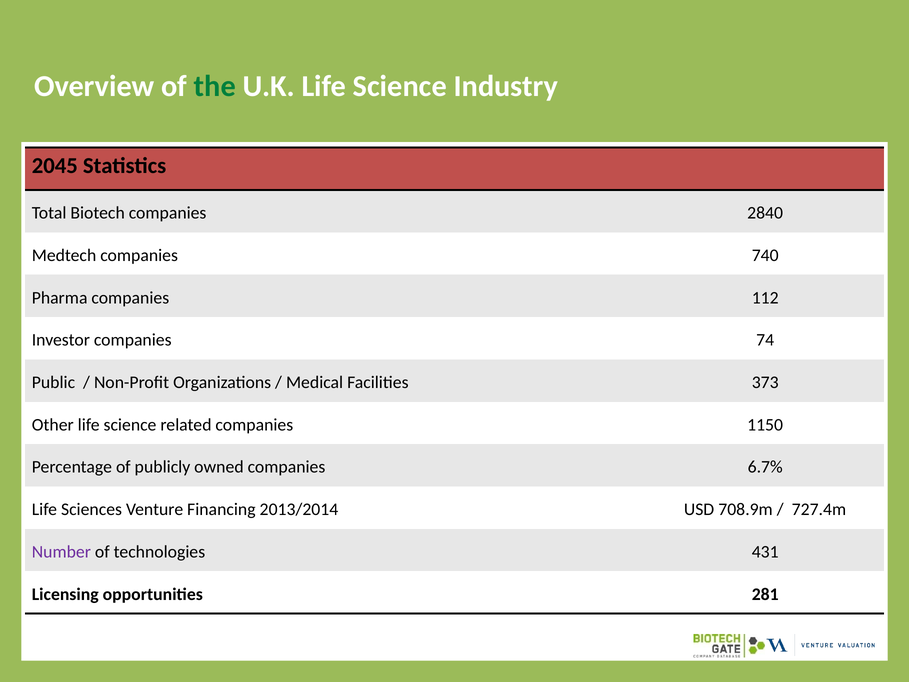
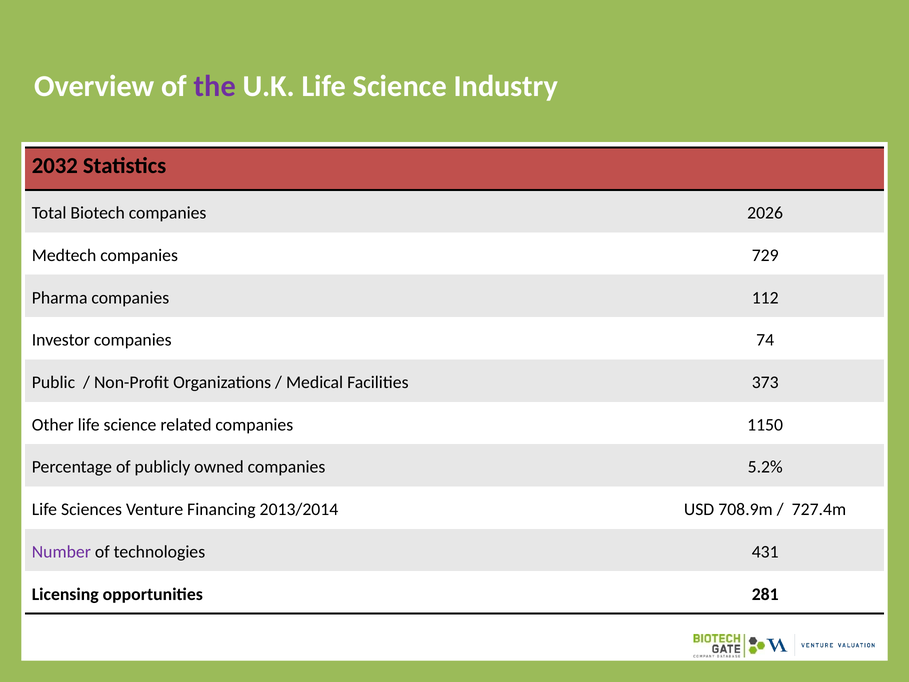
the colour: green -> purple (215, 86)
2045: 2045 -> 2032 (55, 166)
2840: 2840 -> 2026 (765, 213)
740: 740 -> 729 (765, 255)
6.7%: 6.7% -> 5.2% (765, 467)
